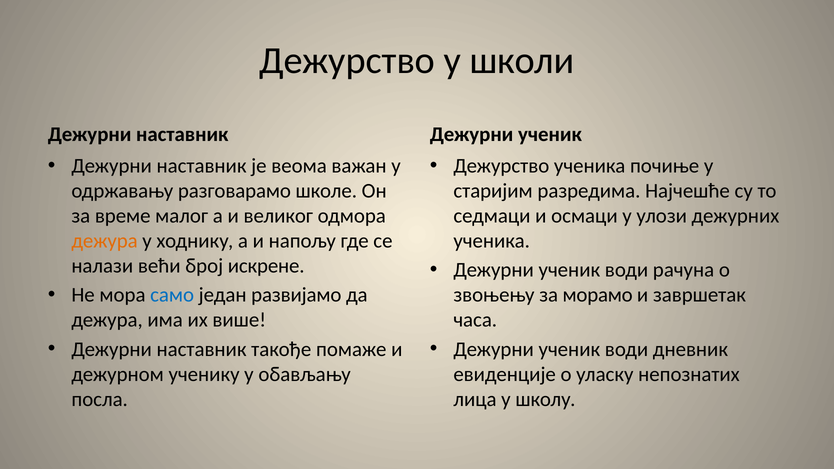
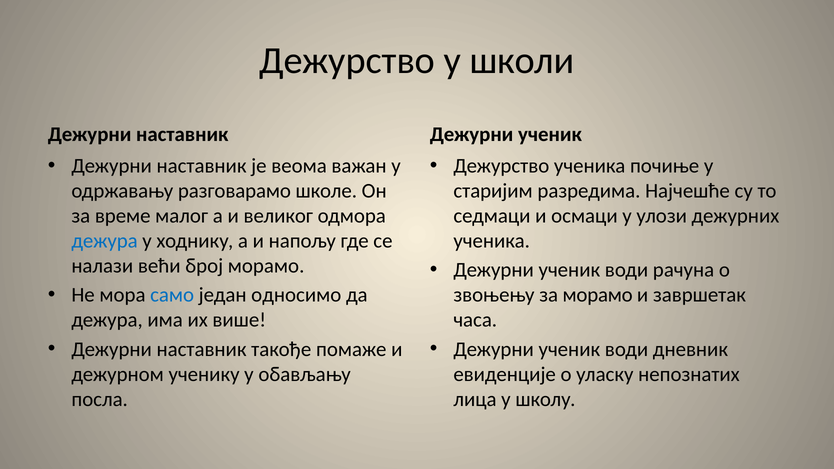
дежура colour: orange -> blue (105, 241)
број искрене: искрене -> морамо (266, 266)
развијамо: развијамо -> односимо (296, 295)
